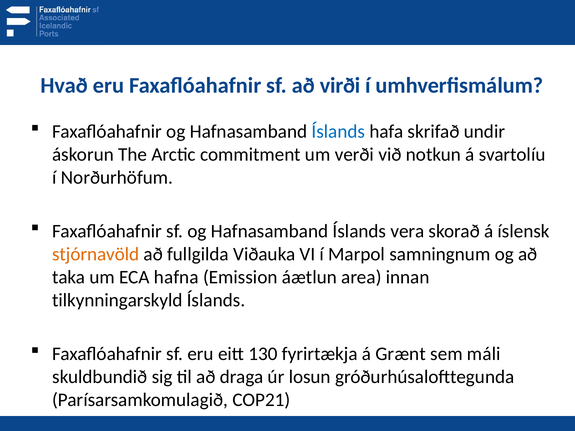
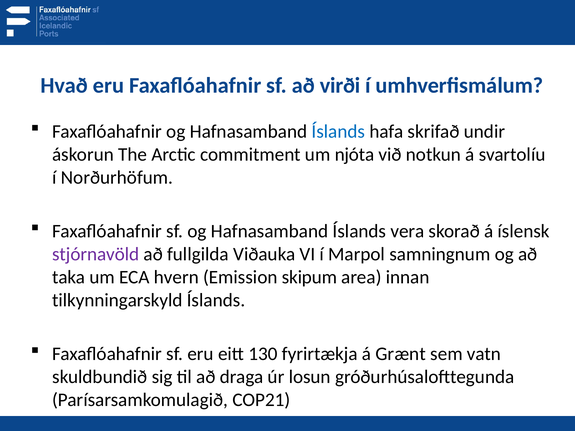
verði: verði -> njóta (354, 155)
stjórnavöld colour: orange -> purple (96, 254)
hafna: hafna -> hvern (176, 277)
áætlun: áætlun -> skipum (309, 277)
máli: máli -> vatn (484, 354)
